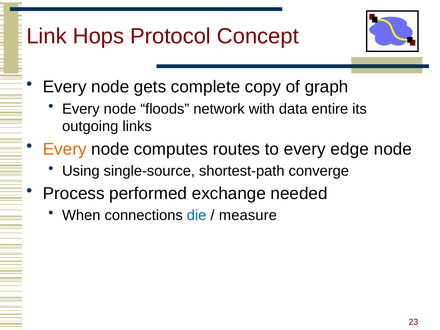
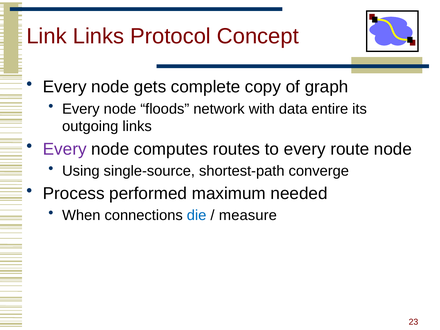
Link Hops: Hops -> Links (98, 36)
Every colour: orange -> purple (65, 149)
edge: edge -> route (350, 149)
exchange: exchange -> maximum (229, 194)
